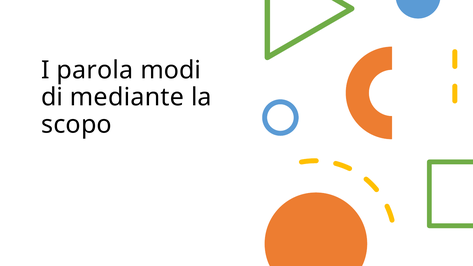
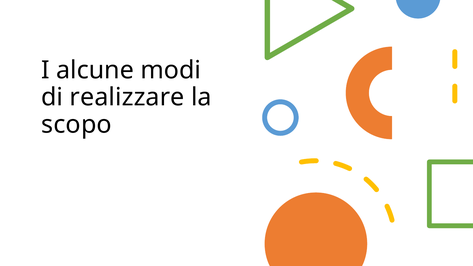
parola: parola -> alcune (95, 70)
mediante: mediante -> realizzare (127, 97)
